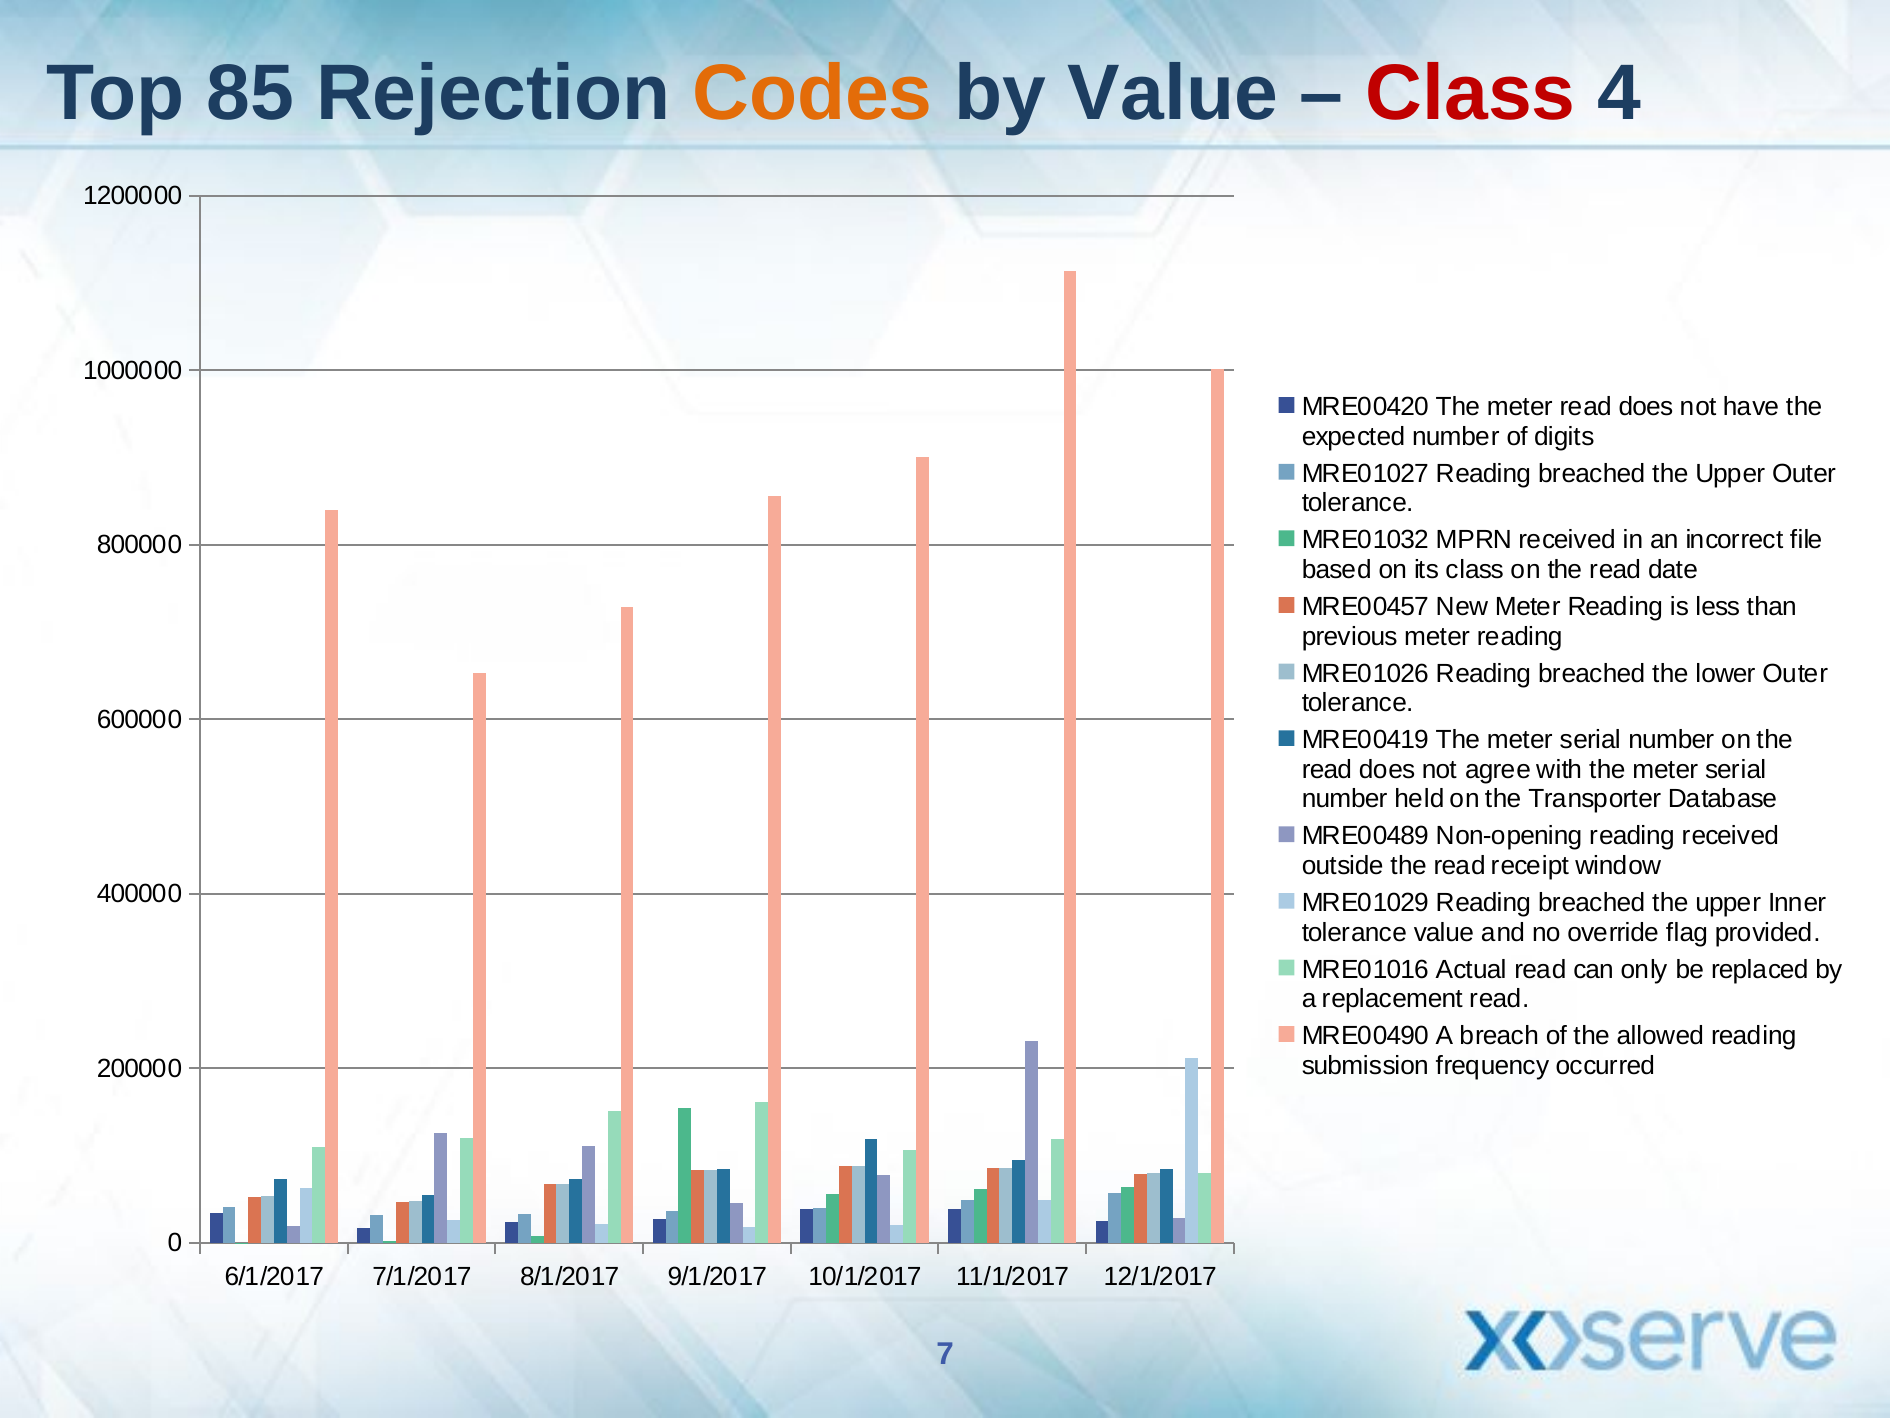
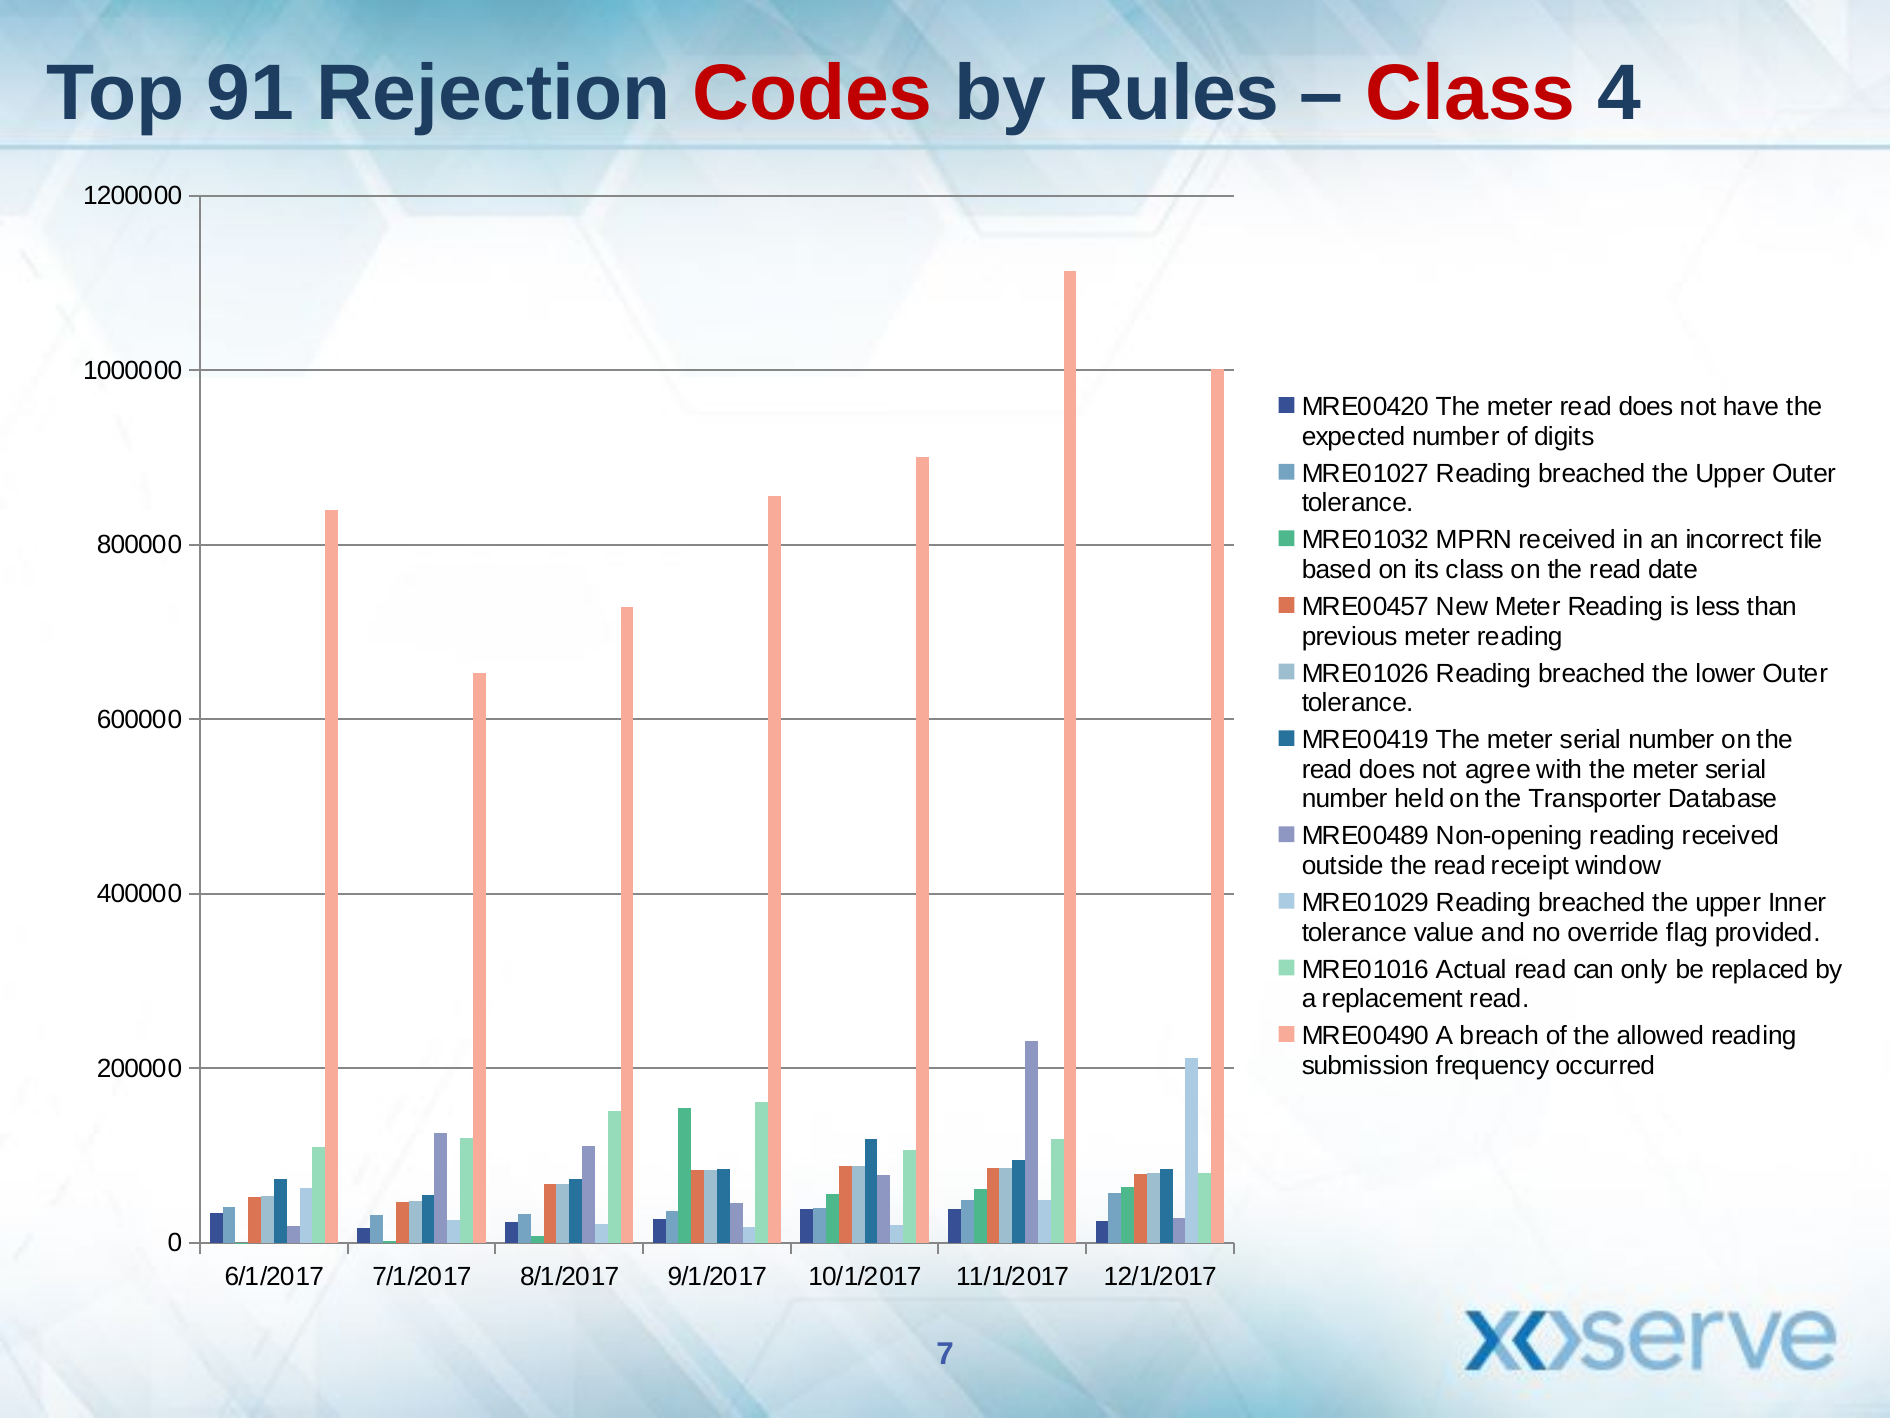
85: 85 -> 91 (251, 94)
Codes colour: orange -> red (812, 94)
by Value: Value -> Rules (1173, 94)
